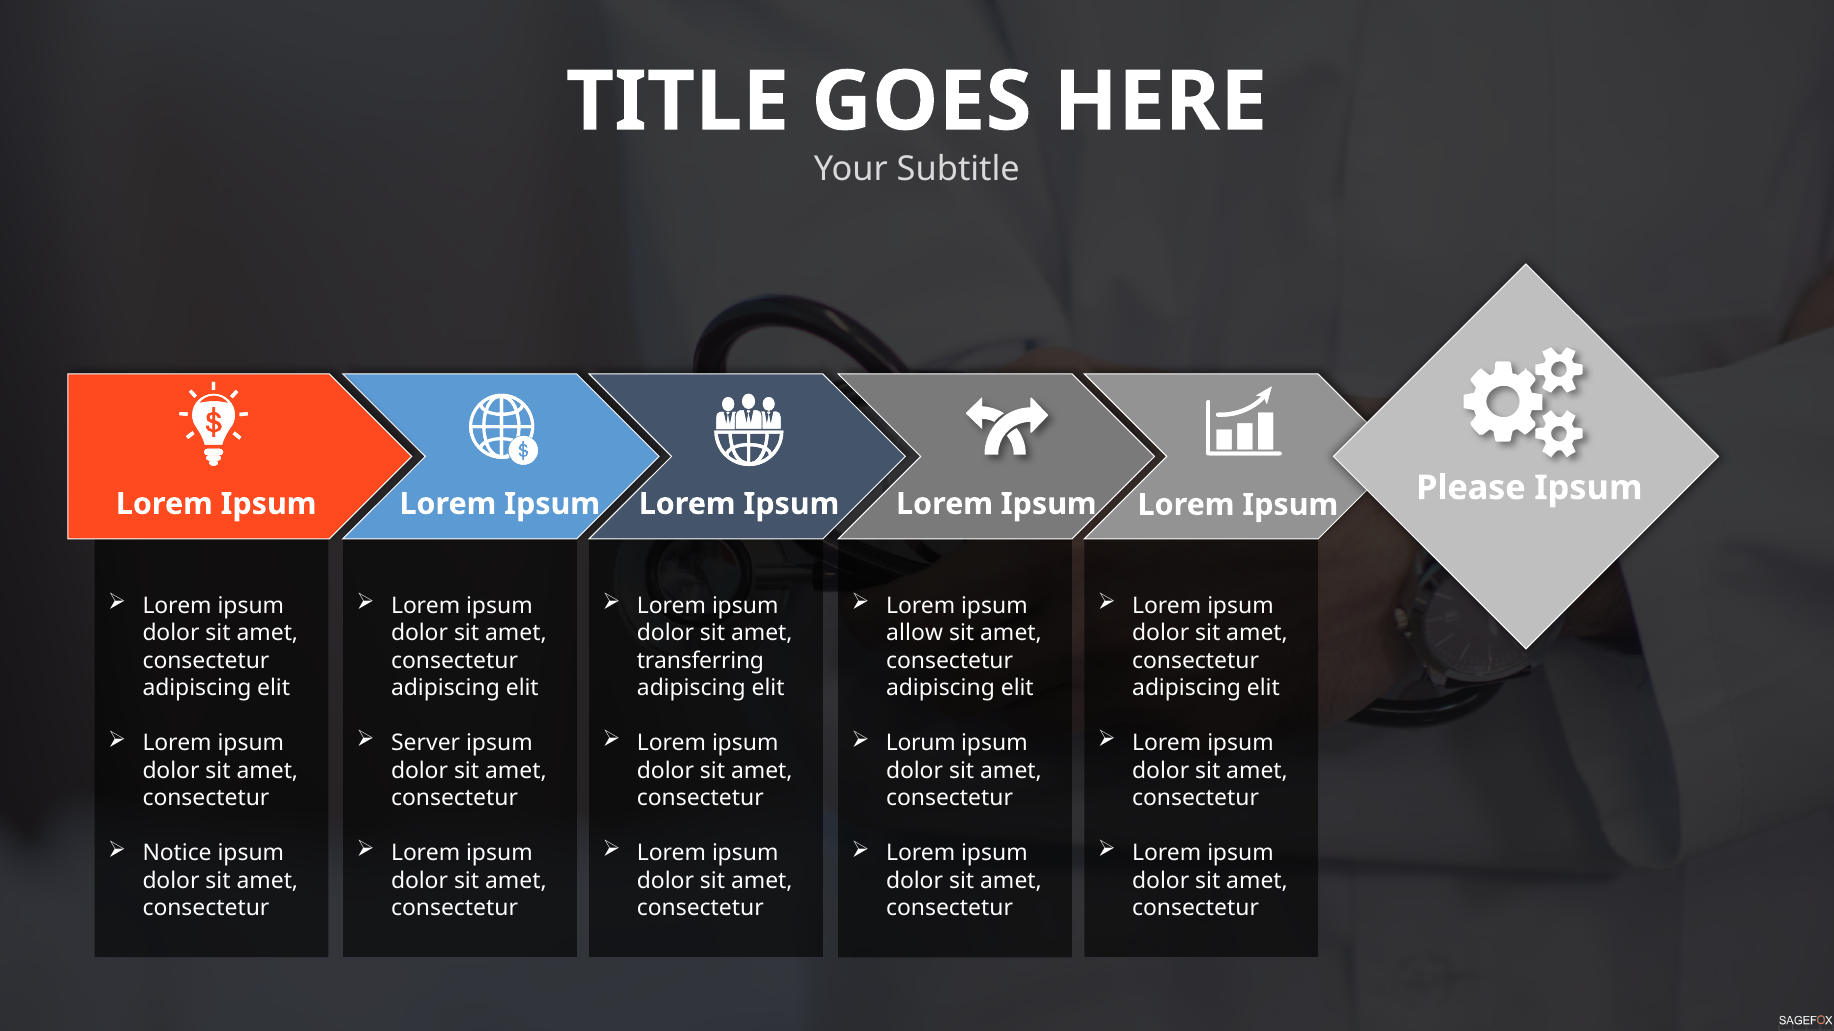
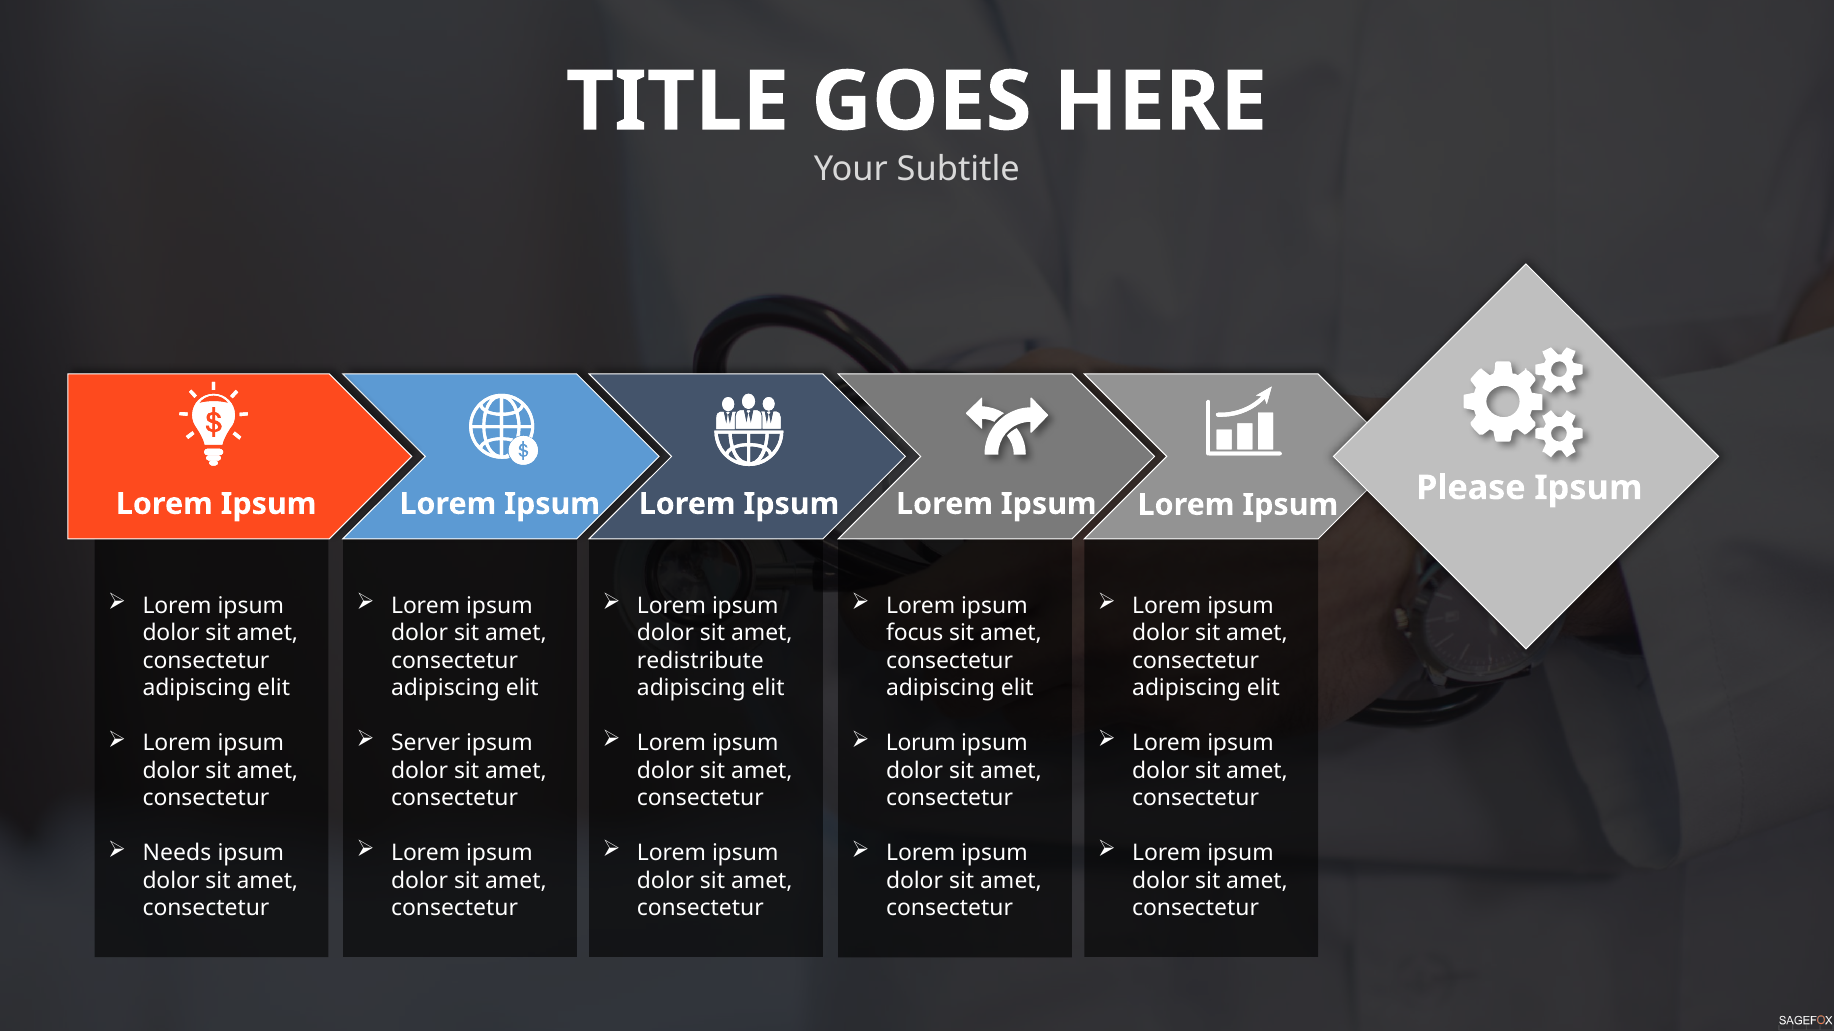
allow: allow -> focus (915, 634)
transferring: transferring -> redistribute (700, 661)
Notice: Notice -> Needs (177, 854)
